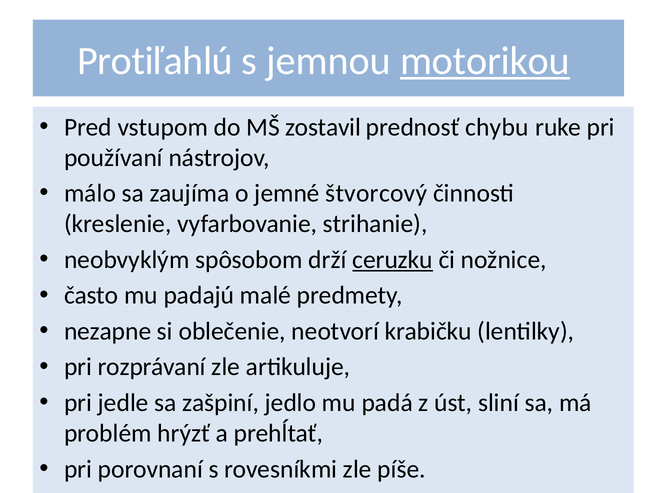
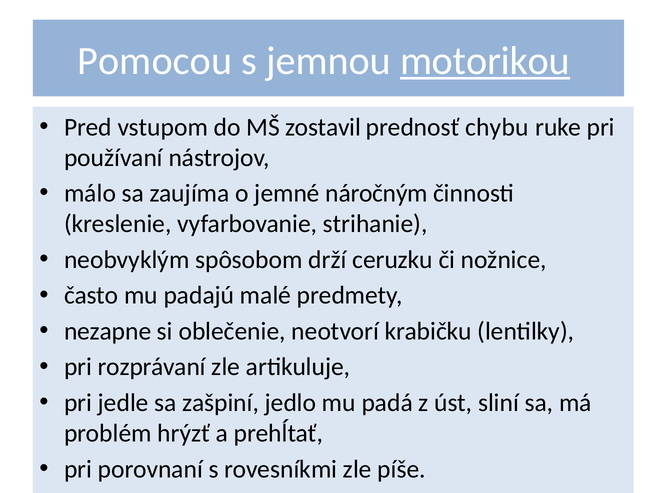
Protiľahlú: Protiľahlú -> Pomocou (155, 61)
štvorcový: štvorcový -> náročným (377, 193)
ceruzku underline: present -> none (393, 260)
